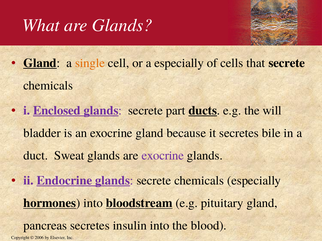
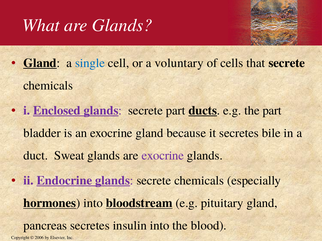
single colour: orange -> blue (90, 63)
a especially: especially -> voluntary (179, 63)
the will: will -> part (272, 111)
